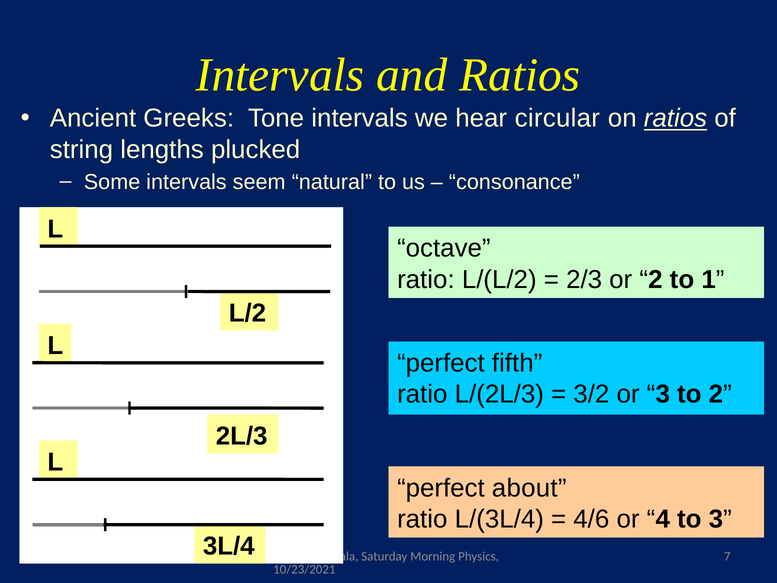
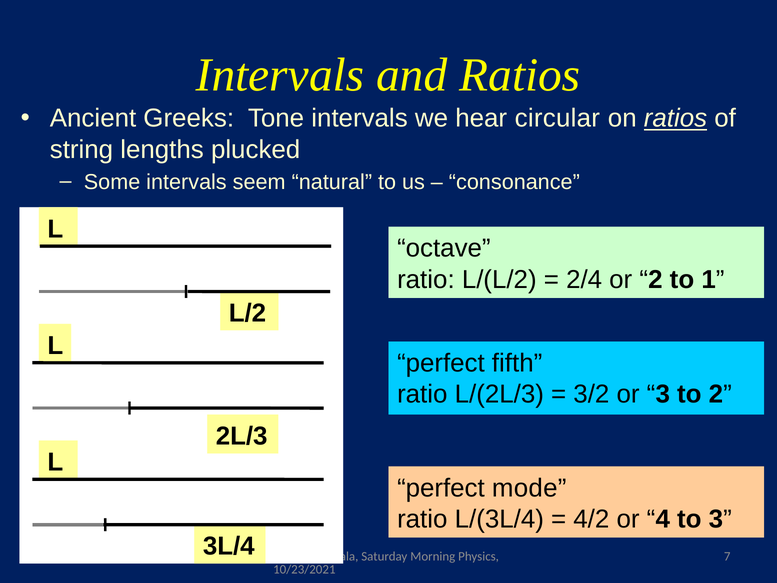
2/3: 2/3 -> 2/4 (584, 279)
about: about -> mode (529, 488)
4/6: 4/6 -> 4/2 (591, 519)
